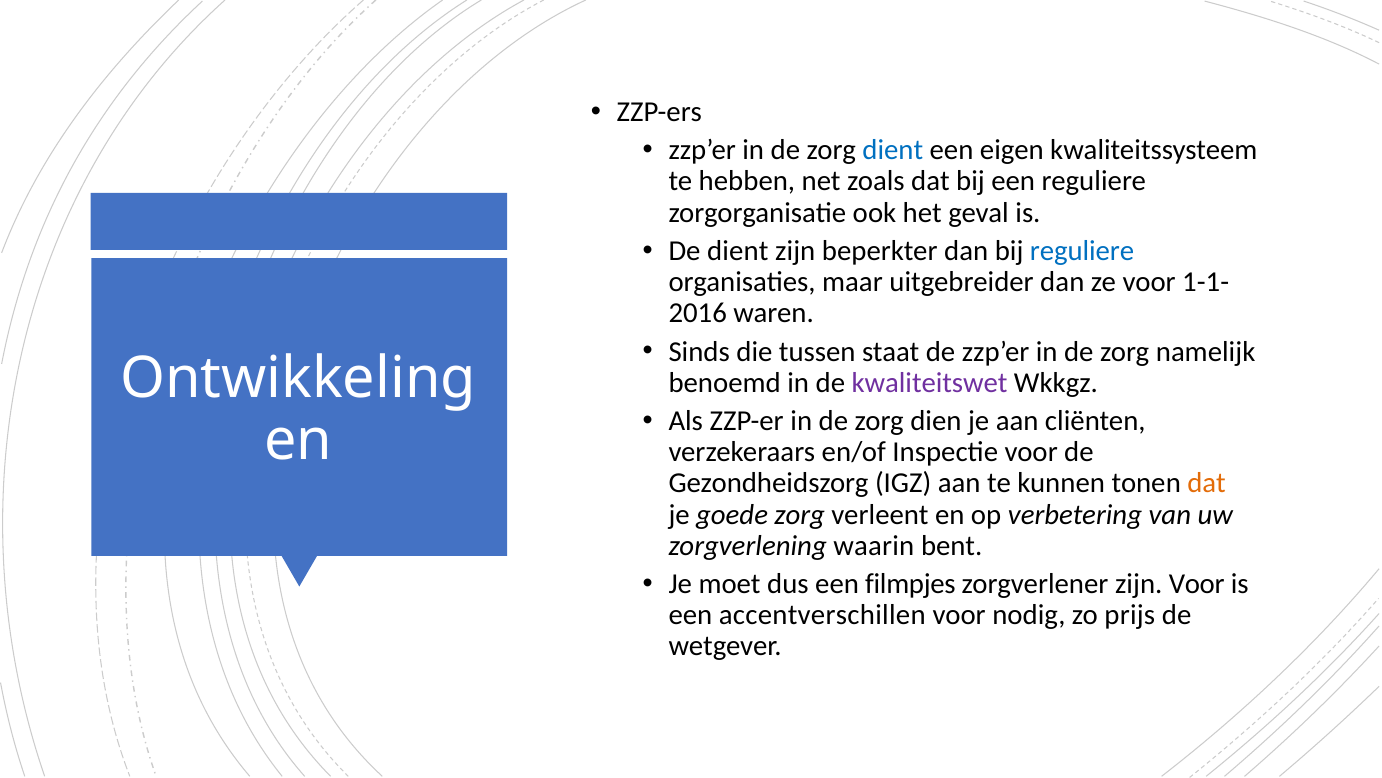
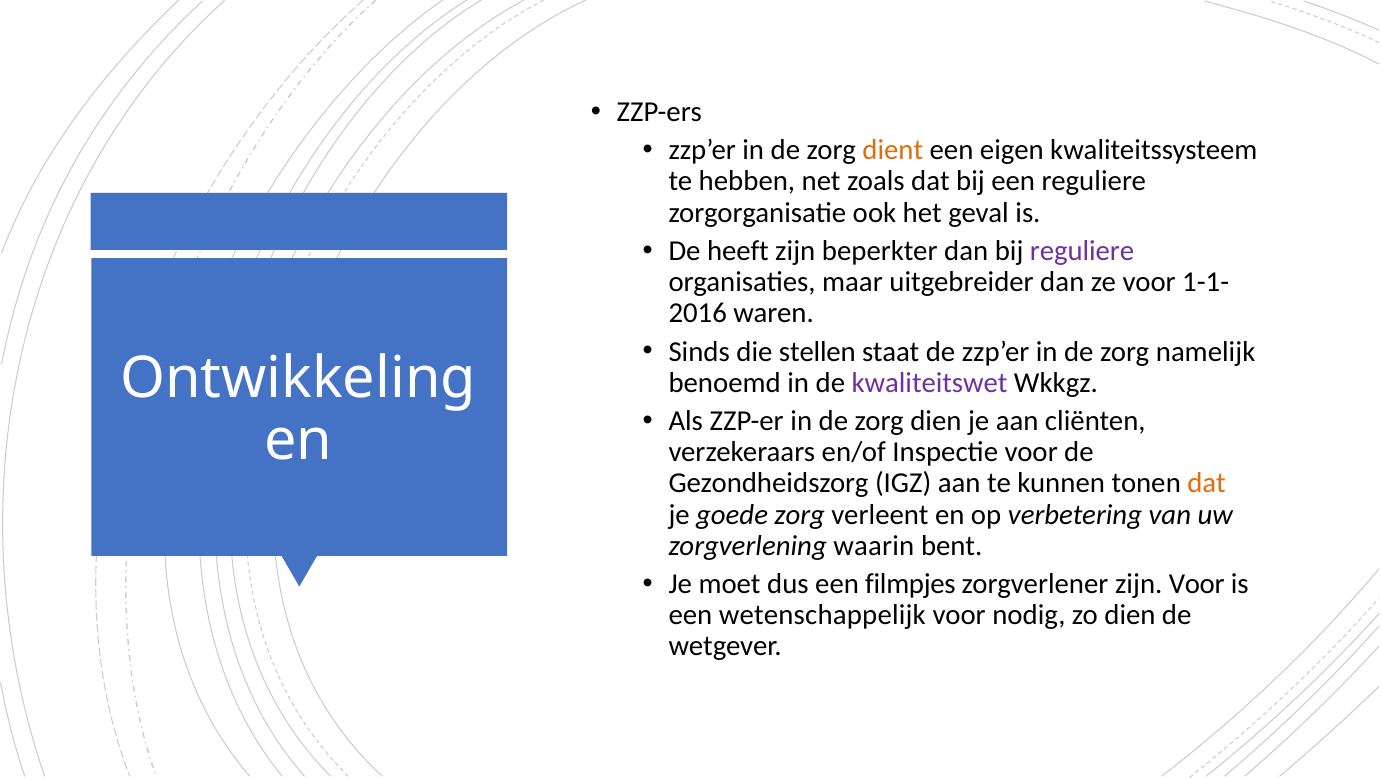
dient colour: blue -> orange (893, 150)
De dient: dient -> heeft (738, 251)
reguliere colour: blue -> purple (1082, 251)
tussen: tussen -> stellen (817, 351)
accentverschillen: accentverschillen -> wetenschappelijk (822, 615)
zo prijs: prijs -> dien (1130, 615)
